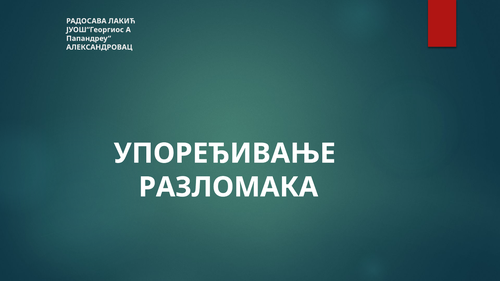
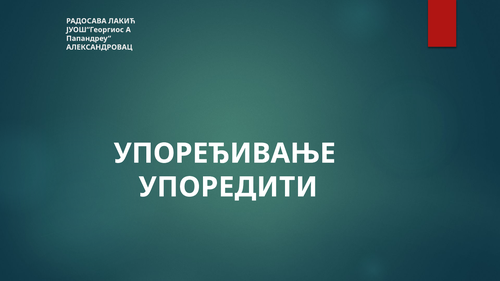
РАЗЛОМAКА: РАЗЛОМAКА -> УПОРЕДИТИ (228, 187)
